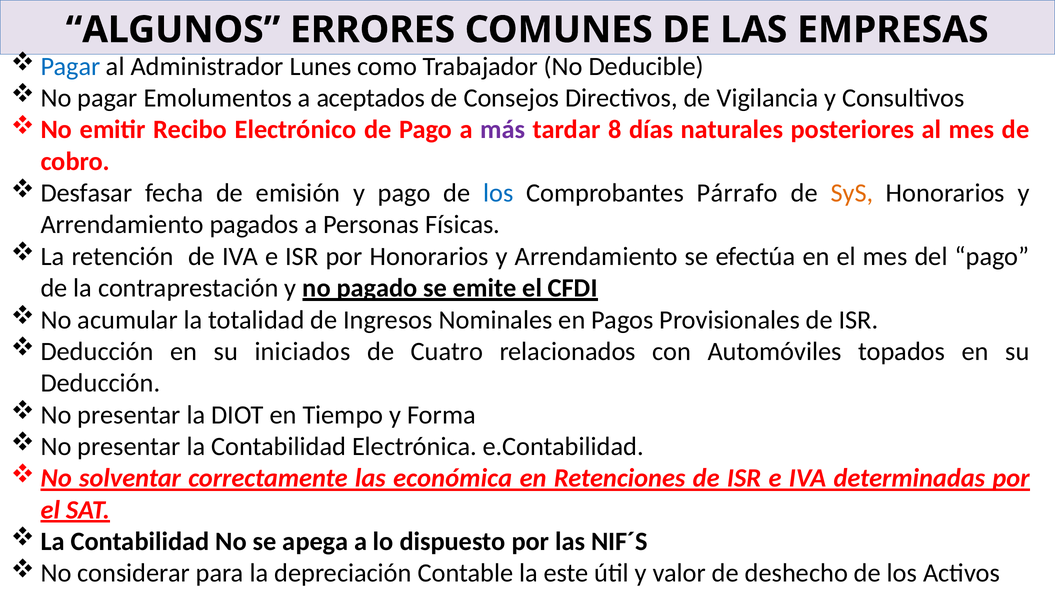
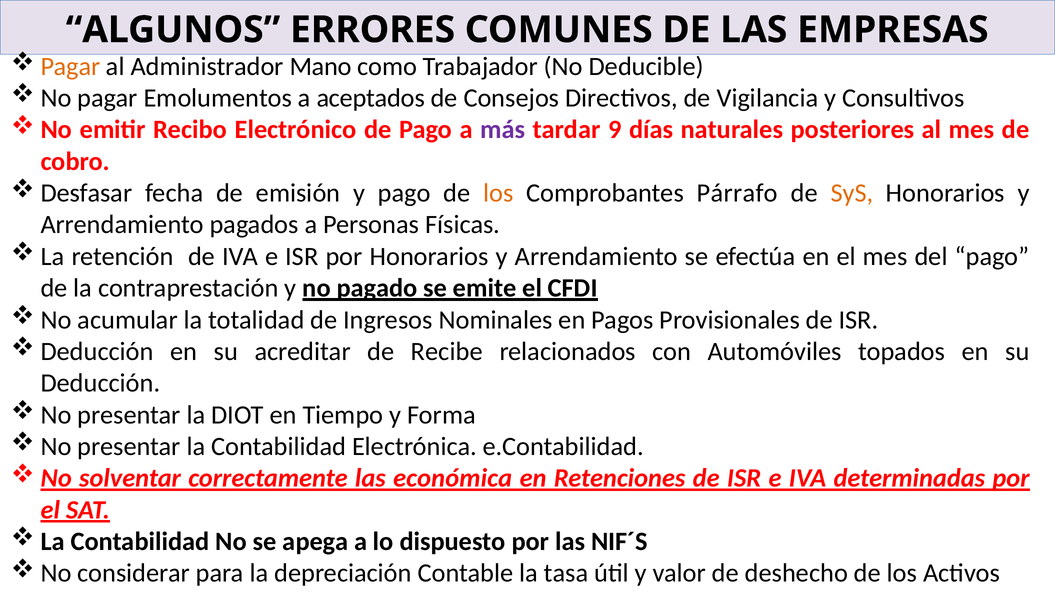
Pagar colour: blue -> orange (70, 66)
Lunes: Lunes -> Mano (321, 66)
8: 8 -> 9 (615, 130)
los colour: blue -> orange (498, 193)
iniciados: iniciados -> acreditar (303, 351)
Cuatro: Cuatro -> Recibe (447, 351)
este: este -> tasa (566, 573)
